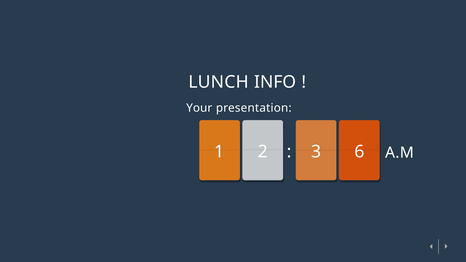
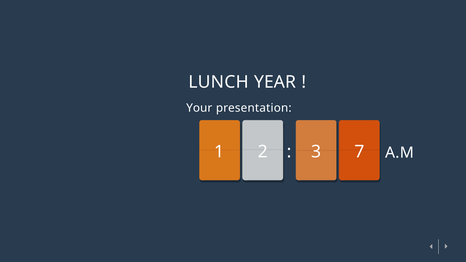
INFO: INFO -> YEAR (275, 82)
6: 6 -> 7 (360, 152)
